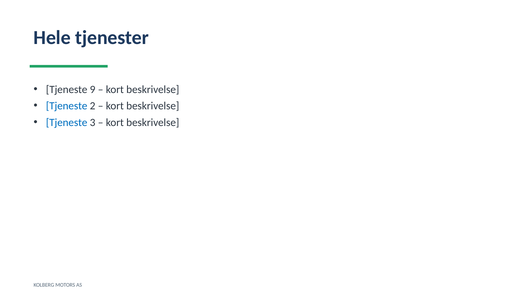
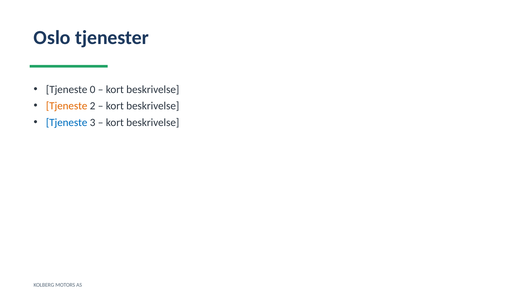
Hele: Hele -> Oslo (52, 38)
9: 9 -> 0 (93, 89)
Tjeneste colour: blue -> orange (67, 106)
